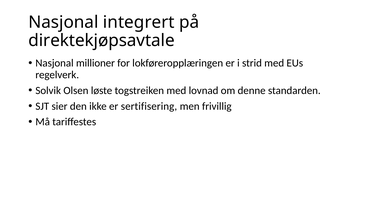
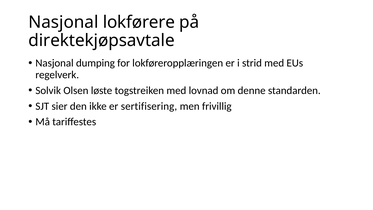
integrert: integrert -> lokførere (139, 22)
millioner: millioner -> dumping (95, 63)
